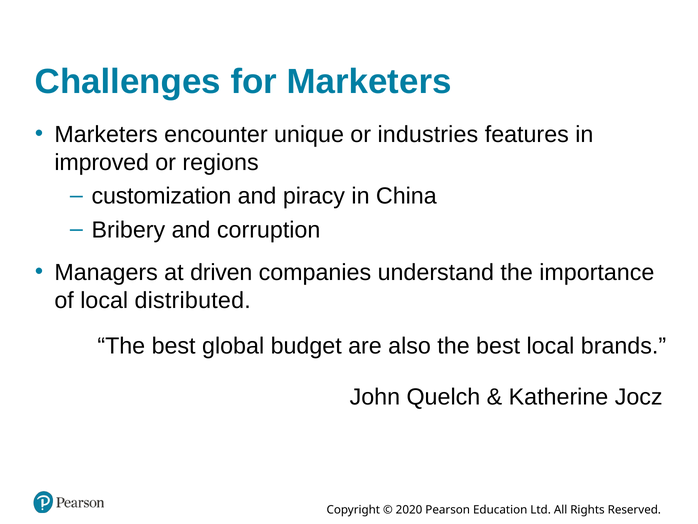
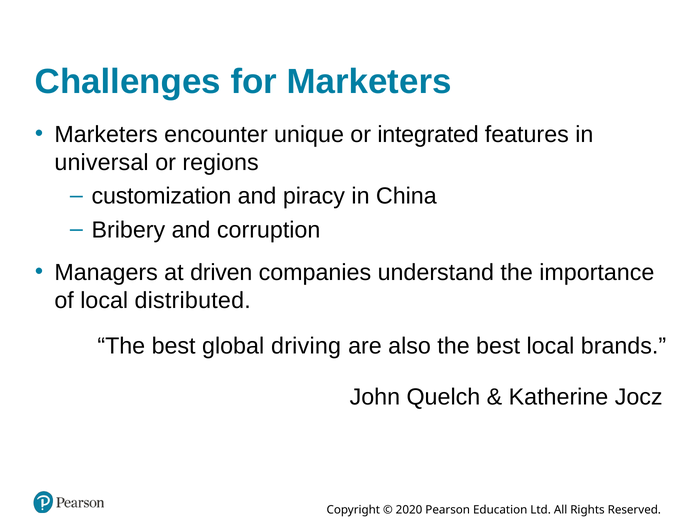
industries: industries -> integrated (428, 134)
improved: improved -> universal (102, 162)
budget: budget -> driving (306, 346)
